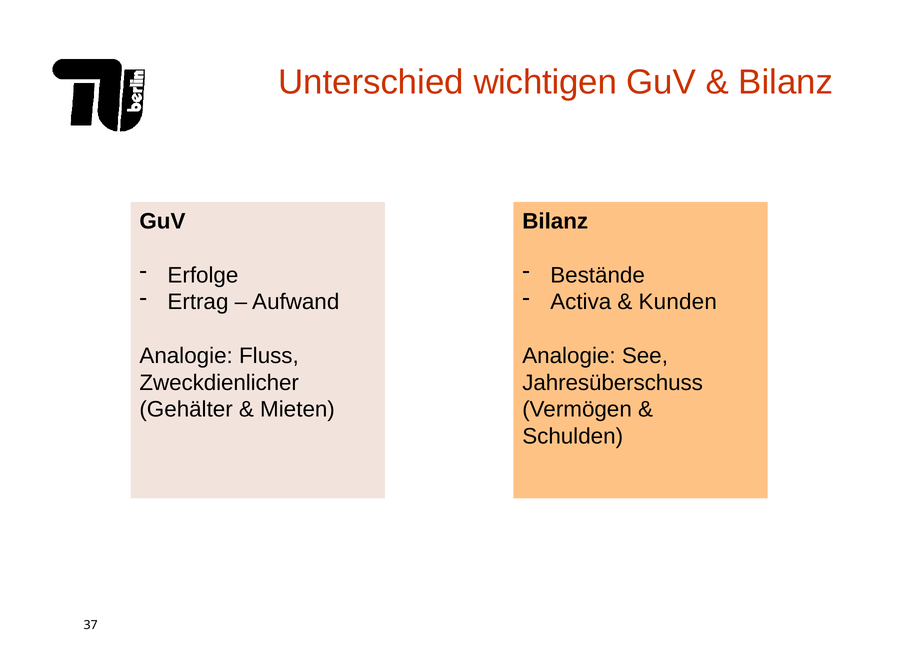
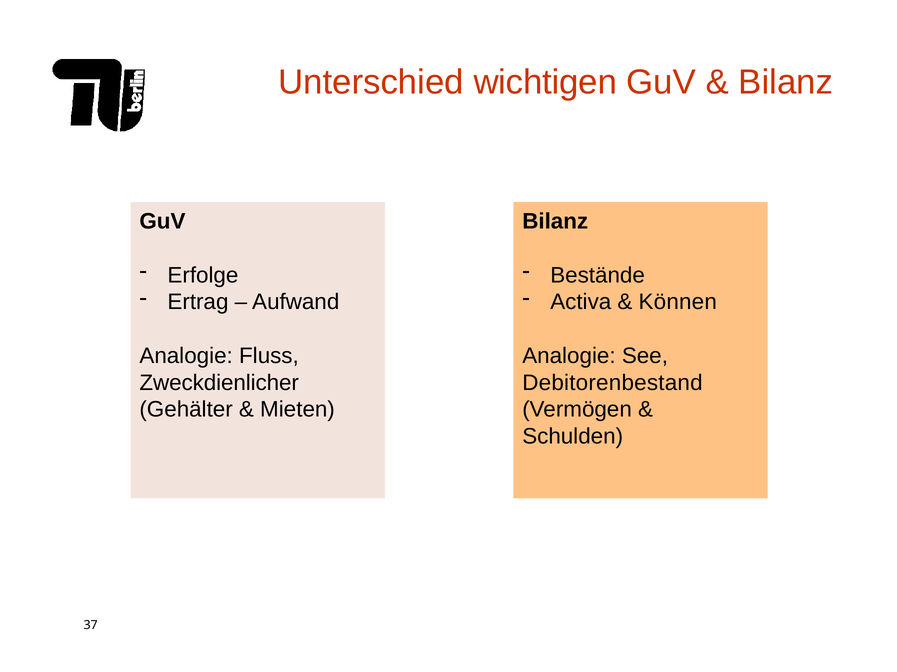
Kunden: Kunden -> Können (678, 302)
Jahresüberschuss: Jahresüberschuss -> Debitorenbestand (612, 383)
